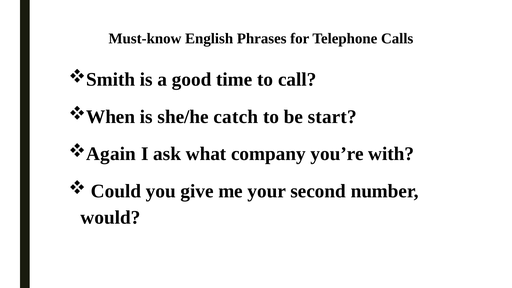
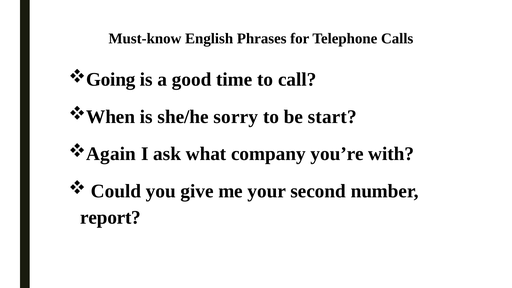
Smith: Smith -> Going (111, 80)
catch: catch -> sorry (236, 117)
would: would -> report (111, 217)
